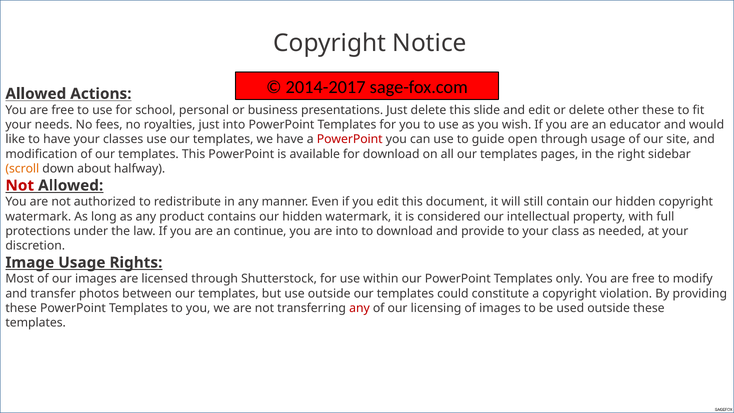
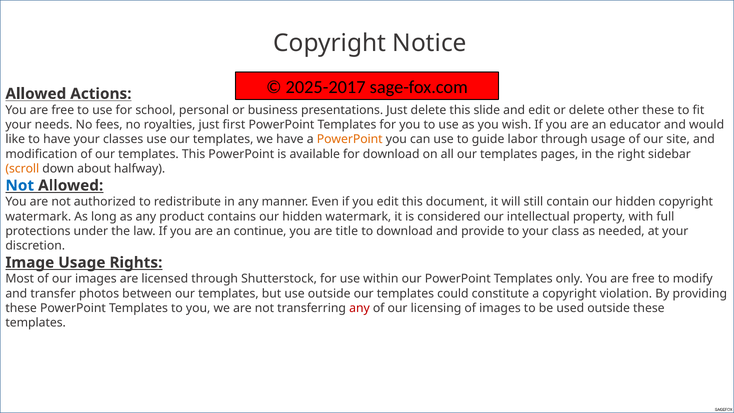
2014-2017: 2014-2017 -> 2025-2017 (326, 87)
just into: into -> first (234, 125)
PowerPoint colour: red -> orange (350, 139)
open: open -> labor (523, 139)
Not colour: red -> blue (20, 185)
are into: into -> title (347, 231)
